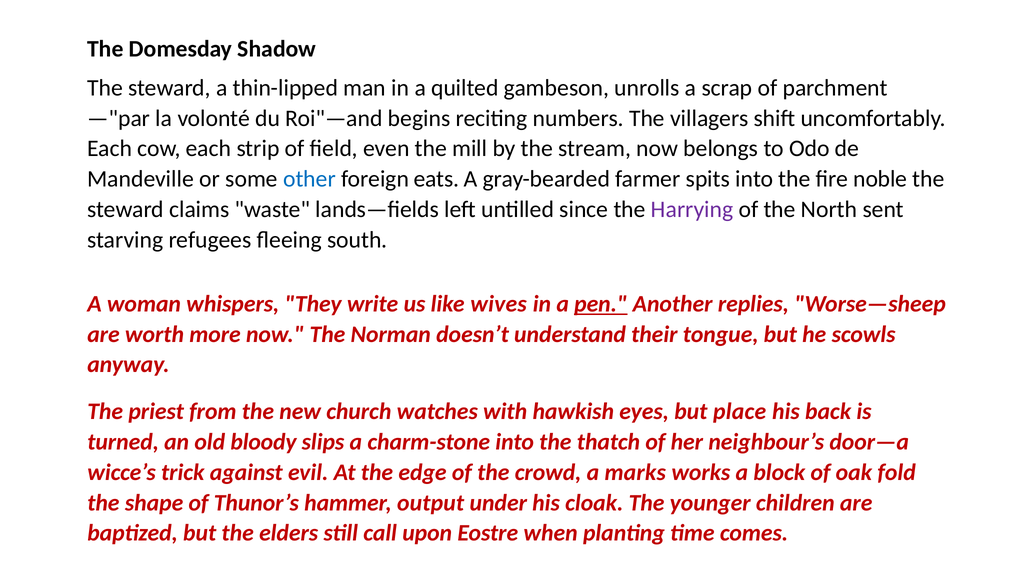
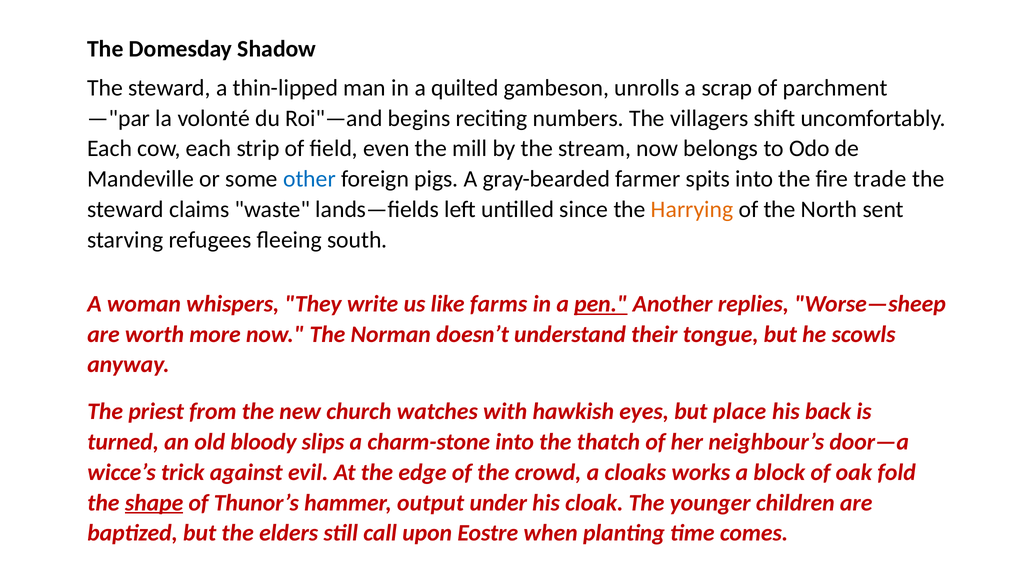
eats: eats -> pigs (436, 179)
noble: noble -> trade (880, 179)
Harrying colour: purple -> orange (692, 210)
wives: wives -> farms (499, 304)
marks: marks -> cloaks (635, 473)
shape underline: none -> present (154, 503)
